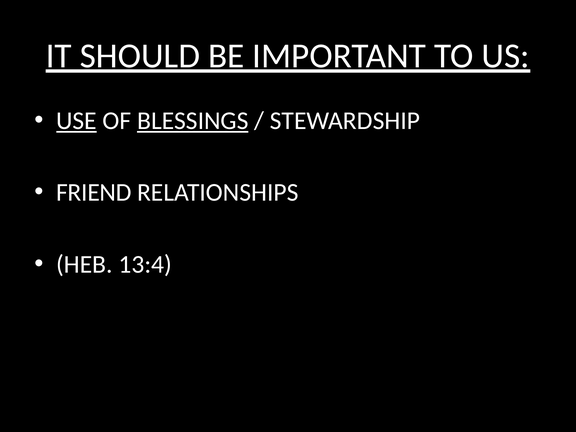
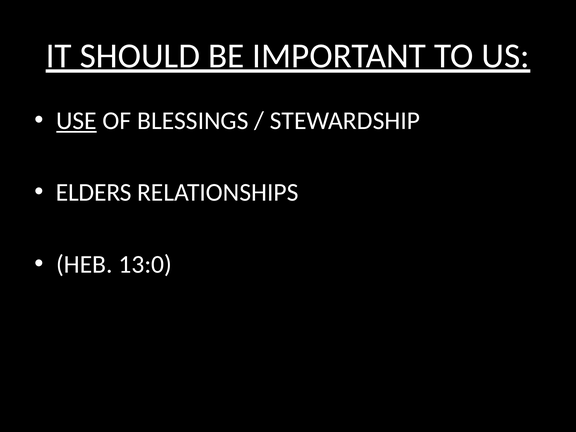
BLESSINGS underline: present -> none (193, 121)
FRIEND: FRIEND -> ELDERS (94, 193)
13:4: 13:4 -> 13:0 (145, 264)
